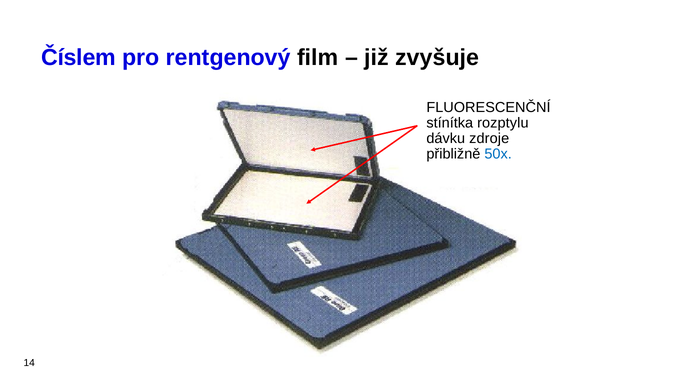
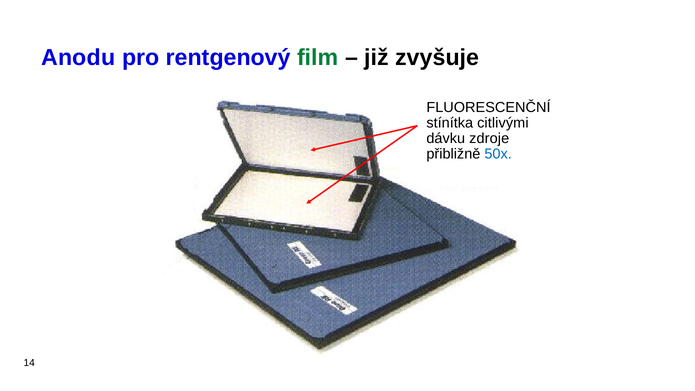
Číslem: Číslem -> Anodu (78, 58)
film colour: black -> green (318, 58)
rozptylu: rozptylu -> citlivými (503, 123)
